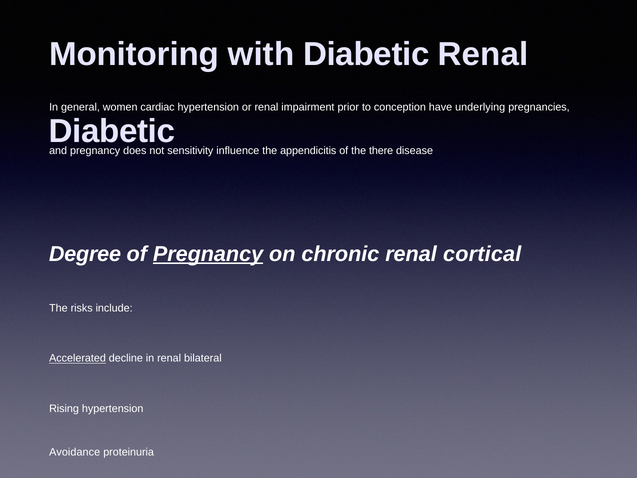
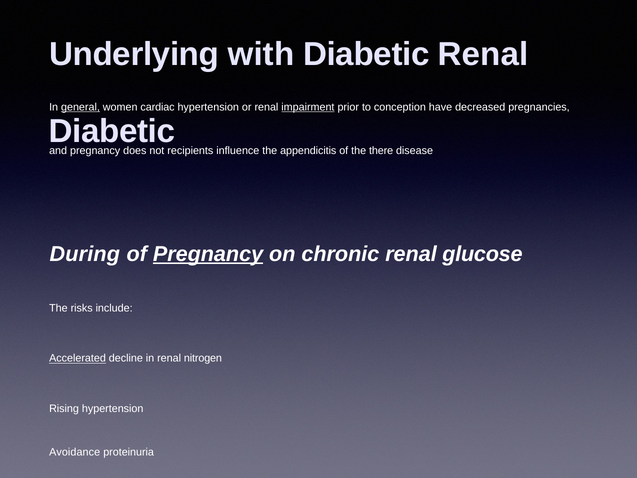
Monitoring: Monitoring -> Underlying (134, 54)
general underline: none -> present (80, 107)
impairment underline: none -> present (308, 107)
underlying: underlying -> decreased (480, 107)
sensitivity: sensitivity -> recipients (190, 151)
Degree: Degree -> During (85, 254)
cortical: cortical -> glucose (482, 254)
bilateral: bilateral -> nitrogen (203, 358)
